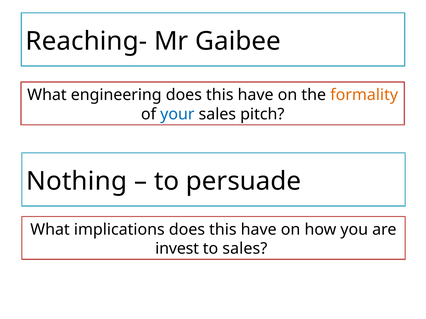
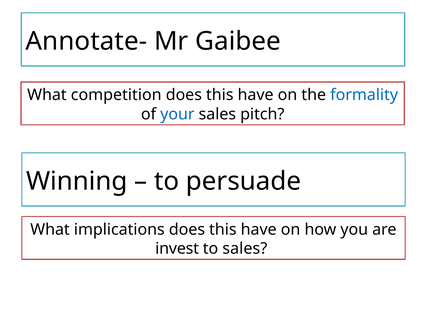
Reaching-: Reaching- -> Annotate- (86, 41)
engineering: engineering -> competition (116, 95)
formality colour: orange -> blue (364, 95)
Nothing: Nothing -> Winning (77, 182)
